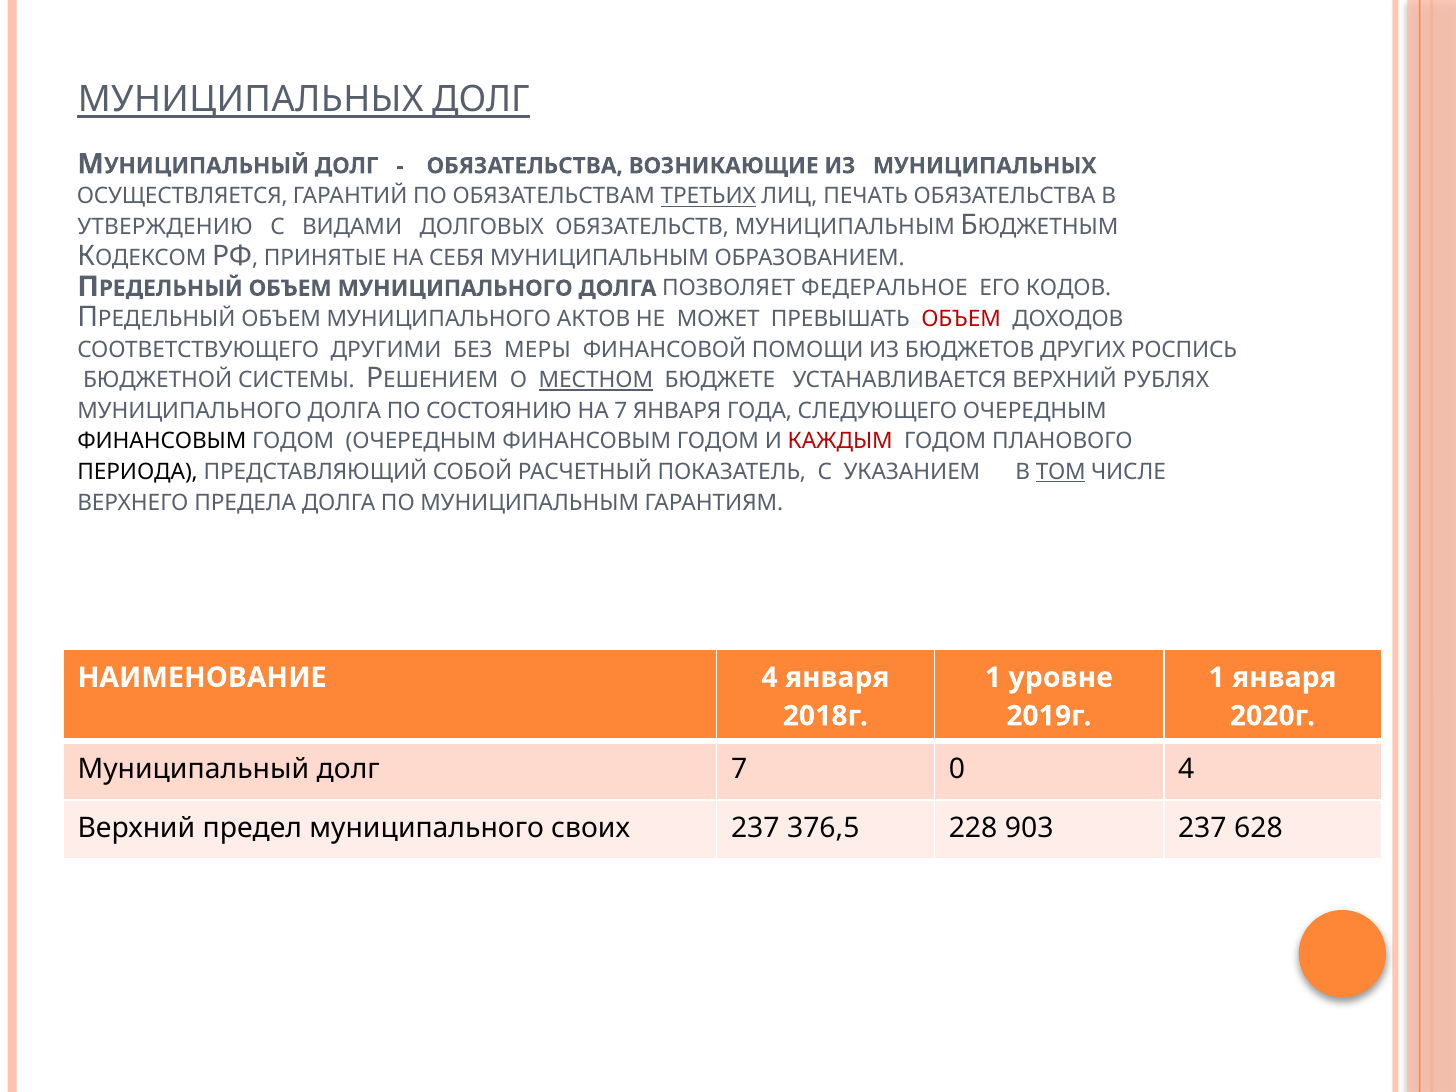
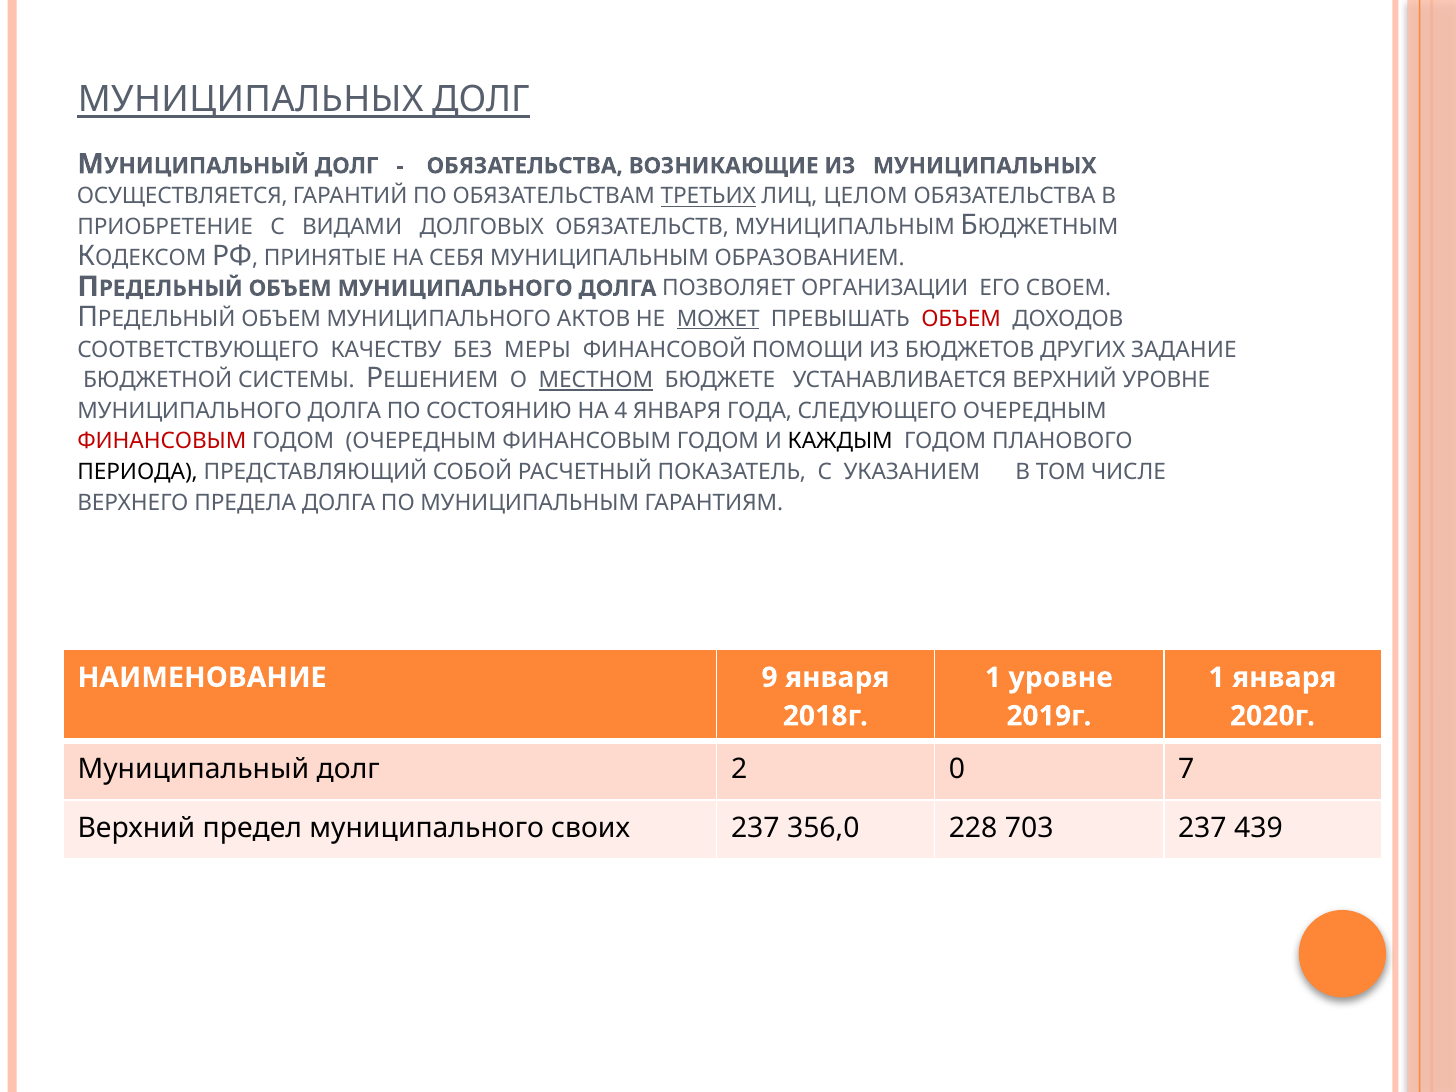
ПЕЧАТЬ: ПЕЧАТЬ -> ЦЕЛОМ (866, 196)
УТВЕРЖДЕНИЮ: УТВЕРЖДЕНИЮ -> ПРИОБРЕТЕНИЕ (165, 227)
ФЕДЕРАЛЬНОЕ: ФЕДЕРАЛЬНОЕ -> ОРГАНИЗАЦИИ (885, 288)
КОДОВ: КОДОВ -> СВОЕМ (1069, 288)
МОЖЕТ underline: none -> present (718, 319)
ДРУГИМИ: ДРУГИМИ -> КАЧЕСТВУ (386, 350)
РОСПИСЬ: РОСПИСЬ -> ЗАДАНИЕ (1184, 350)
ВЕРХНИЙ РУБЛЯХ: РУБЛЯХ -> УРОВНЕ (1166, 380)
НА 7: 7 -> 4 (621, 411)
ФИНАНСОВЫМ colour: black -> red (162, 441)
КАЖДЫМ colour: red -> black (840, 441)
ТОМ underline: present -> none (1061, 472)
НАИМЕНОВАНИЕ 4: 4 -> 9 (770, 677)
долг 7: 7 -> 2 (739, 769)
0 4: 4 -> 7 (1186, 769)
376,5: 376,5 -> 356,0 (823, 828)
903: 903 -> 703 (1029, 828)
628: 628 -> 439 (1259, 828)
